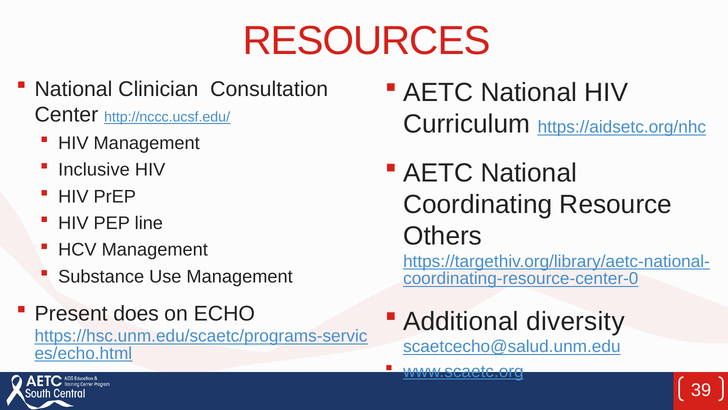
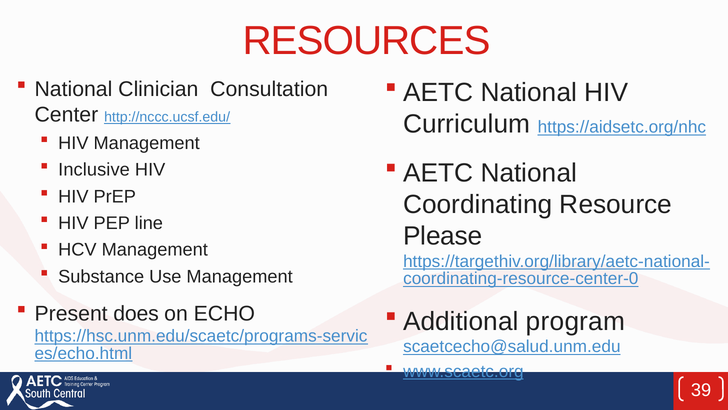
Others: Others -> Please (443, 236)
diversity: diversity -> program (575, 321)
